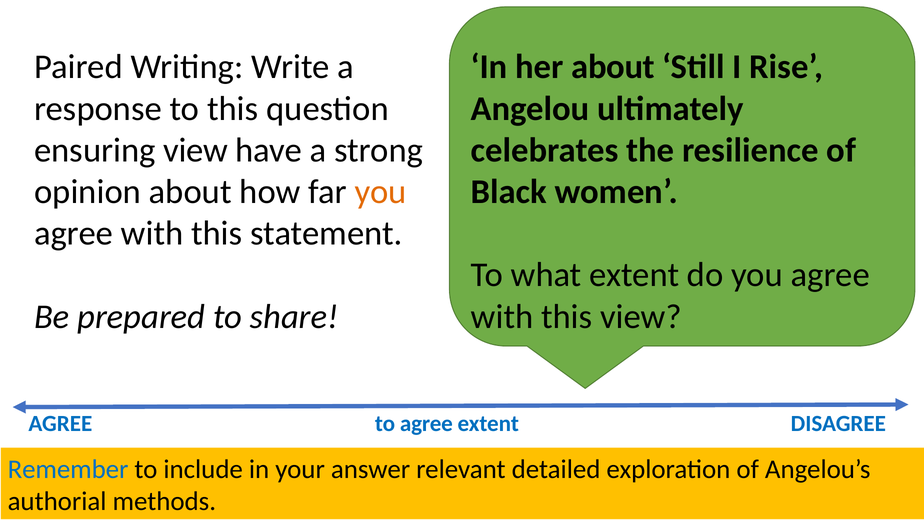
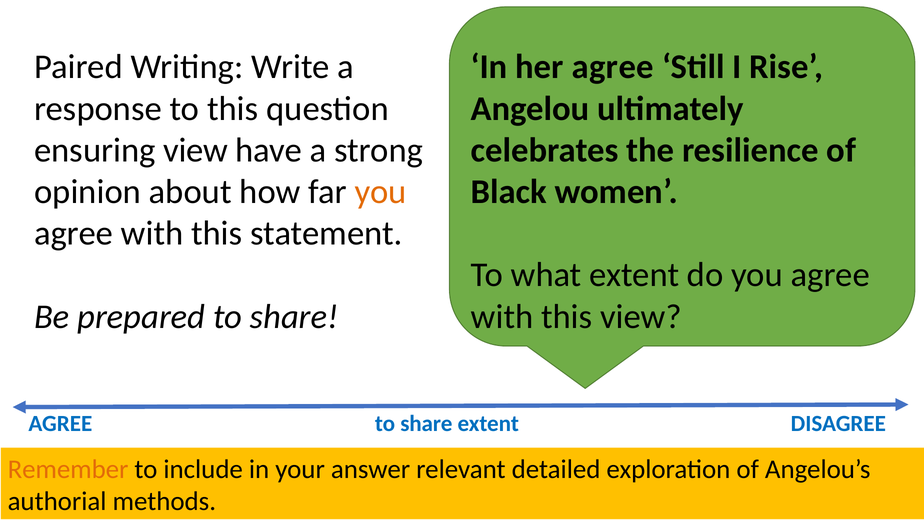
her about: about -> agree (613, 67)
AGREE to agree: agree -> share (426, 423)
Remember colour: blue -> orange (68, 469)
